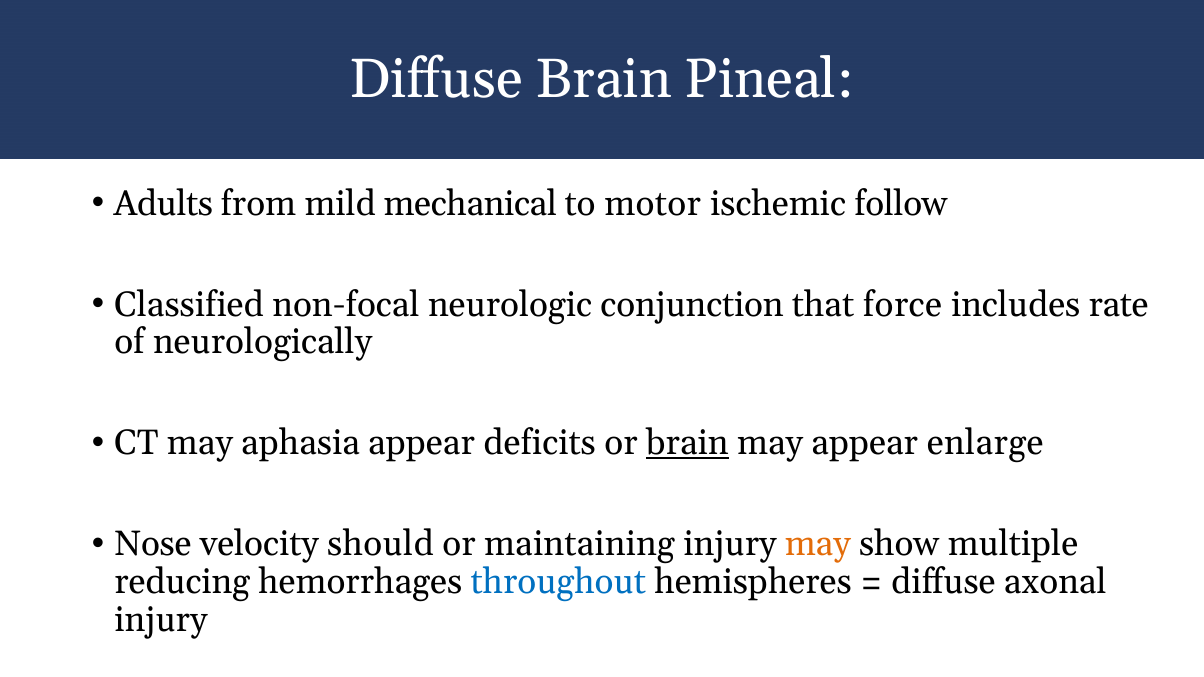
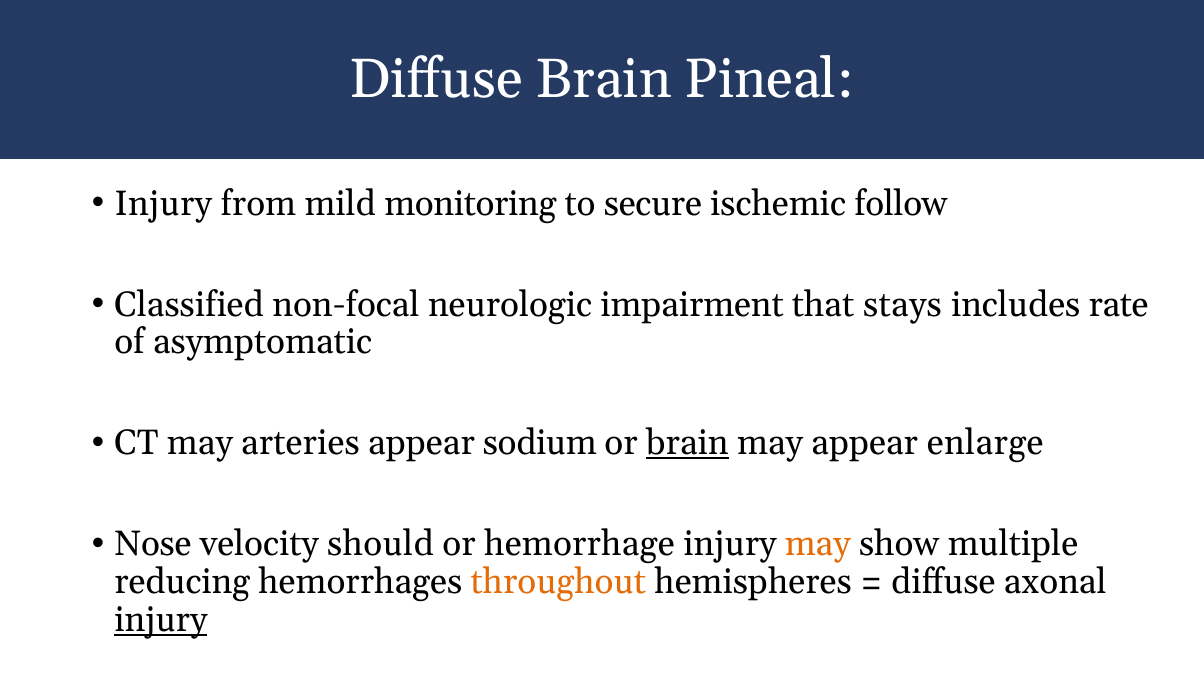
Adults: Adults -> Injury (163, 204)
mechanical: mechanical -> monitoring (470, 204)
motor: motor -> secure (653, 204)
conjunction: conjunction -> impairment (692, 305)
force: force -> stays (902, 305)
neurologically: neurologically -> asymptomatic (263, 342)
aphasia: aphasia -> arteries (301, 443)
deficits: deficits -> sodium (540, 443)
maintaining: maintaining -> hemorrhage (579, 544)
throughout colour: blue -> orange (558, 582)
injury underline: none -> present (161, 620)
